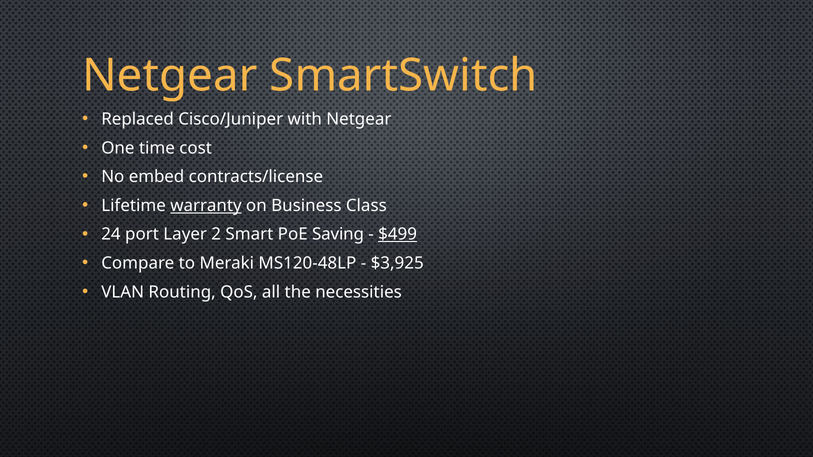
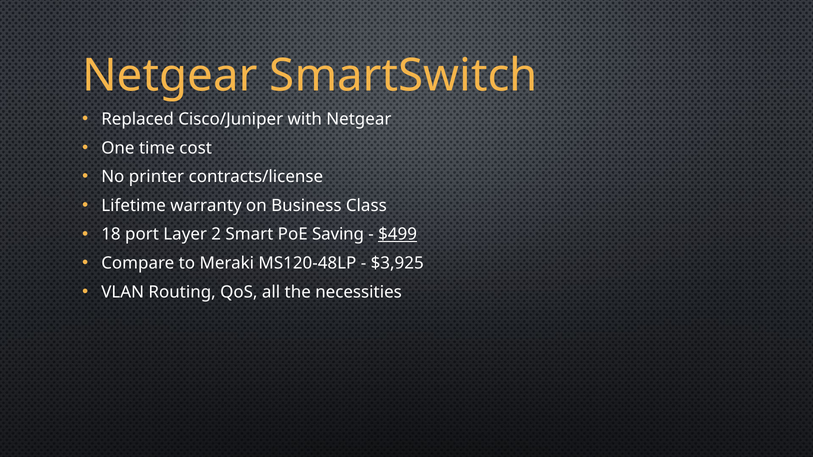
embed: embed -> printer (156, 177)
warranty underline: present -> none (206, 206)
24: 24 -> 18 (111, 235)
